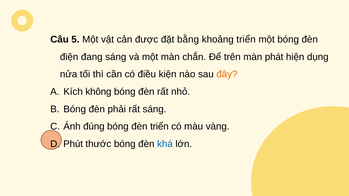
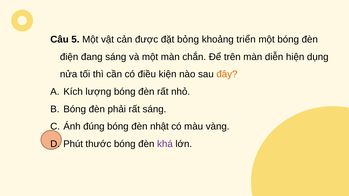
bằng: bằng -> bỏng (188, 40)
phát: phát -> diễn (274, 57)
không: không -> lượng (98, 92)
đèn triển: triển -> nhật (159, 127)
khá colour: blue -> purple (165, 144)
